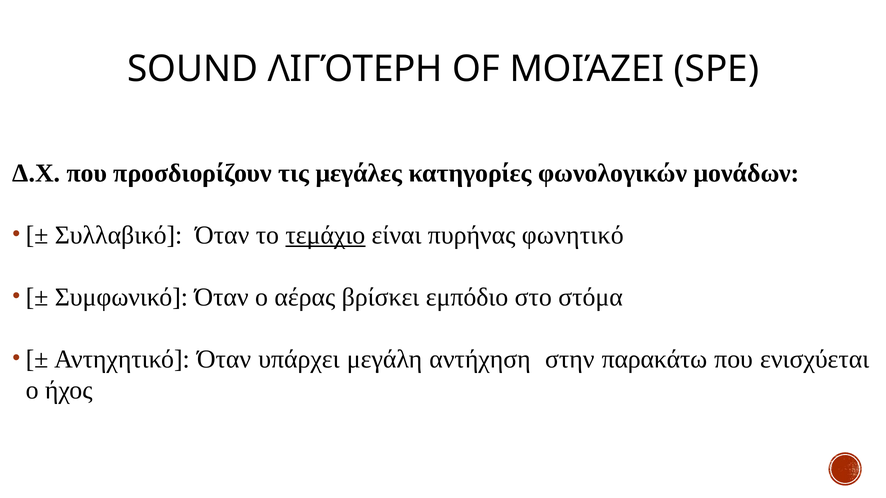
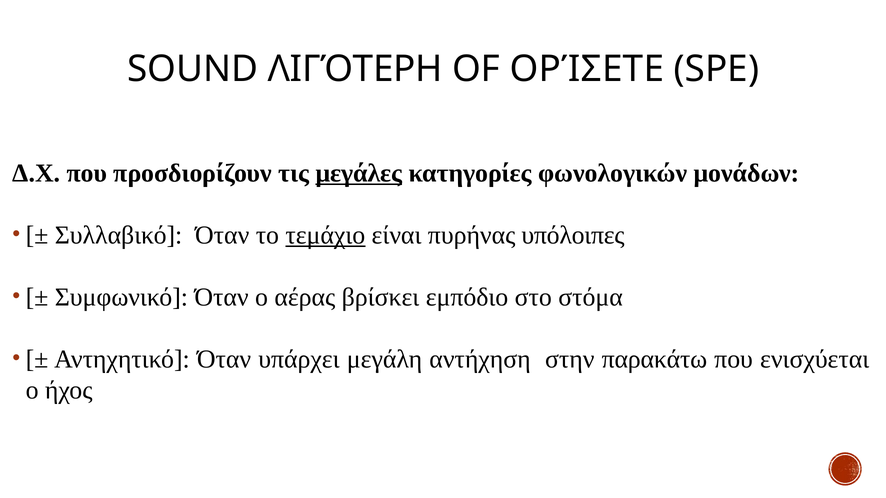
ΜΟΙΆΖΕΙ: ΜΟΙΆΖΕΙ -> ΟΡΊΣΕΤΕ (587, 69)
μεγάλες underline: none -> present (359, 173)
φωνητικό: φωνητικό -> υπόλοιπες (573, 235)
